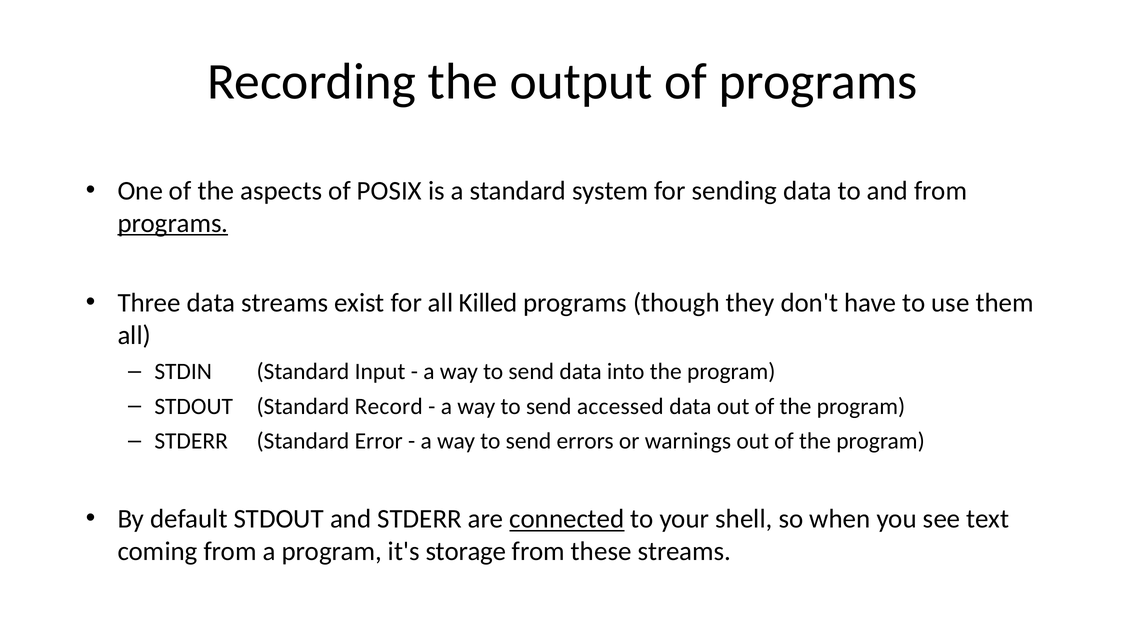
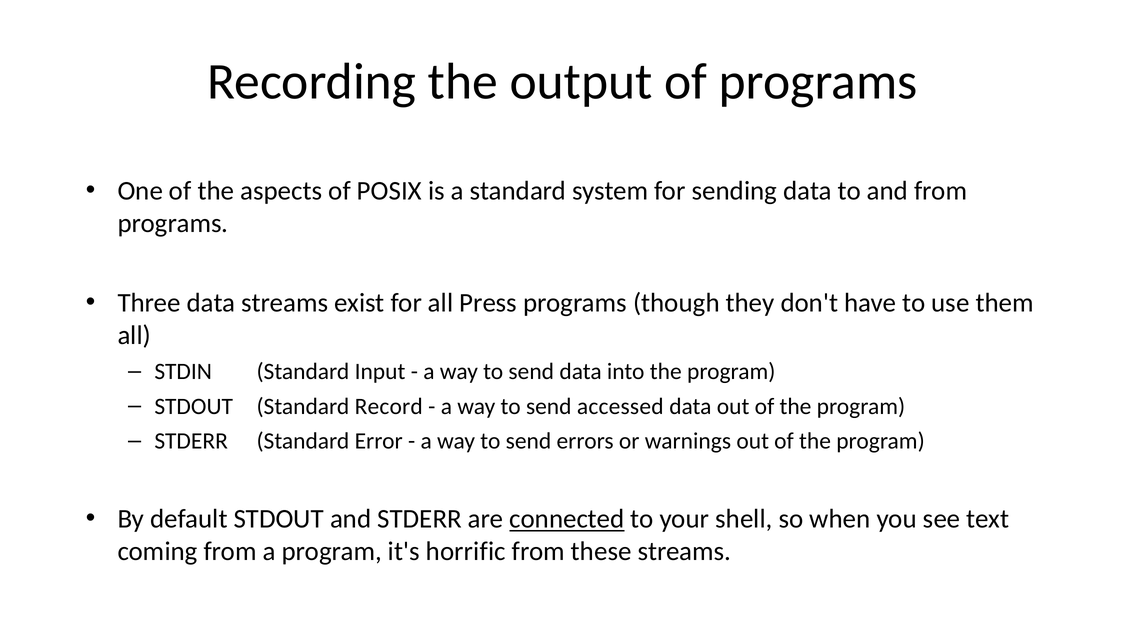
programs underline: present -> none (173, 223)
Killed: Killed -> Press (488, 303)
storage: storage -> horrific (466, 552)
